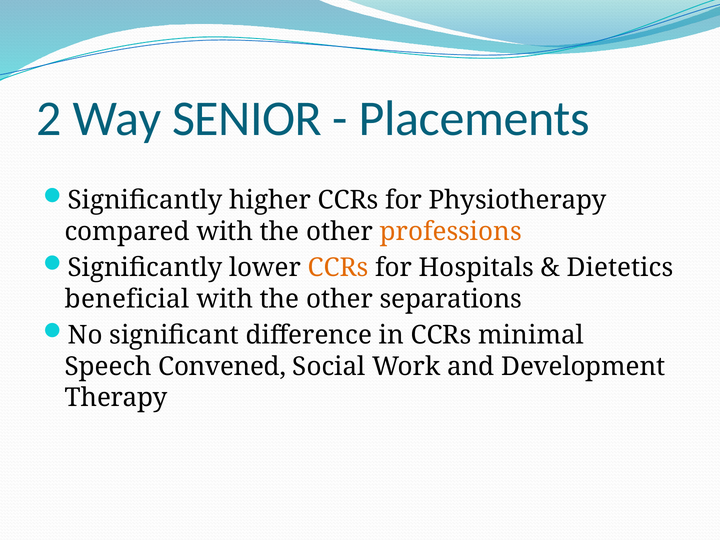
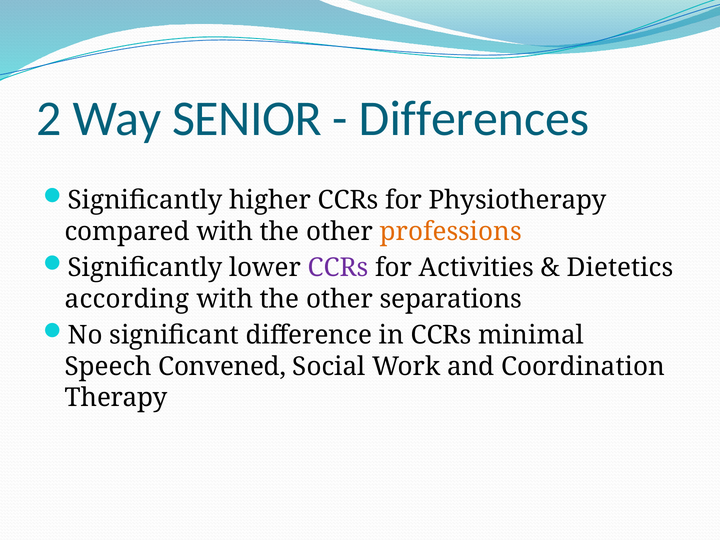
Placements: Placements -> Differences (474, 119)
CCRs colour: orange -> purple (338, 268)
Hospitals: Hospitals -> Activities (476, 268)
beneficial: beneficial -> according (127, 299)
Development: Development -> Coordination (583, 367)
